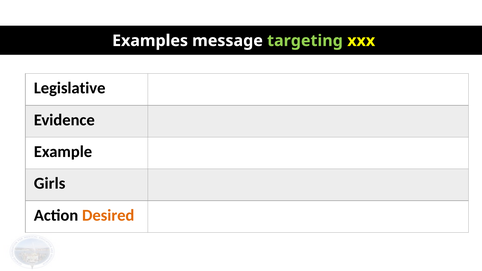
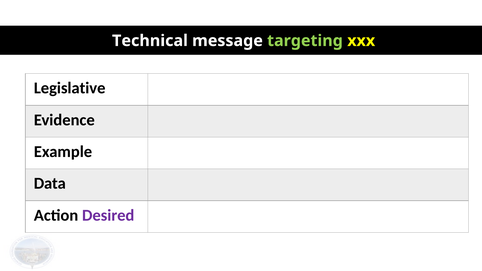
Examples: Examples -> Technical (150, 41)
Girls: Girls -> Data (50, 184)
Desired colour: orange -> purple (108, 215)
